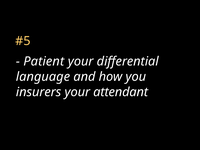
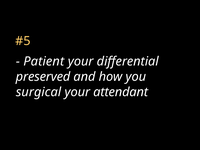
language: language -> preserved (43, 77)
insurers: insurers -> surgical (39, 92)
